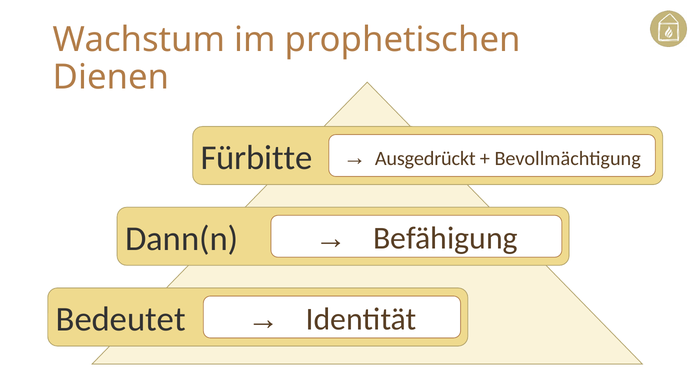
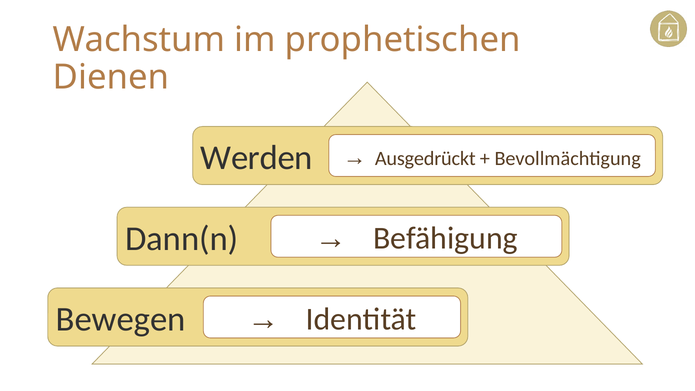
Fürbitte: Fürbitte -> Werden (257, 158)
Bedeutet: Bedeutet -> Bewegen (121, 319)
